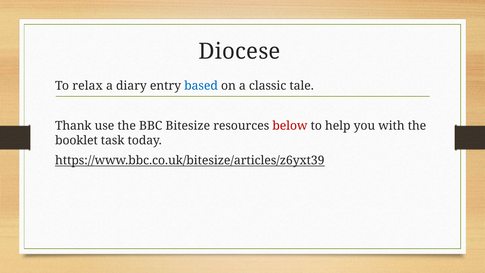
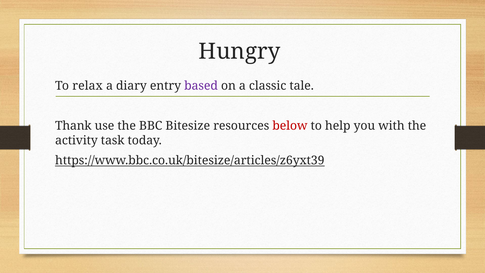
Diocese: Diocese -> Hungry (239, 51)
based colour: blue -> purple (201, 86)
booklet: booklet -> activity (76, 140)
